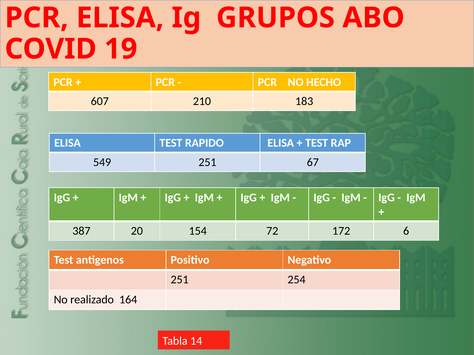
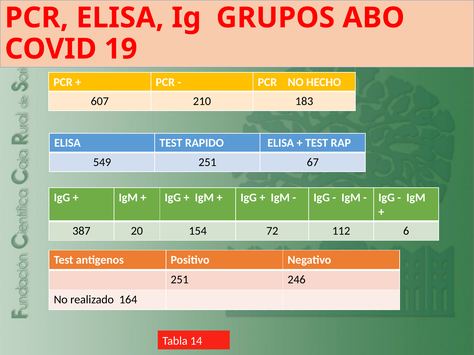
172: 172 -> 112 (341, 231)
254: 254 -> 246 (297, 280)
